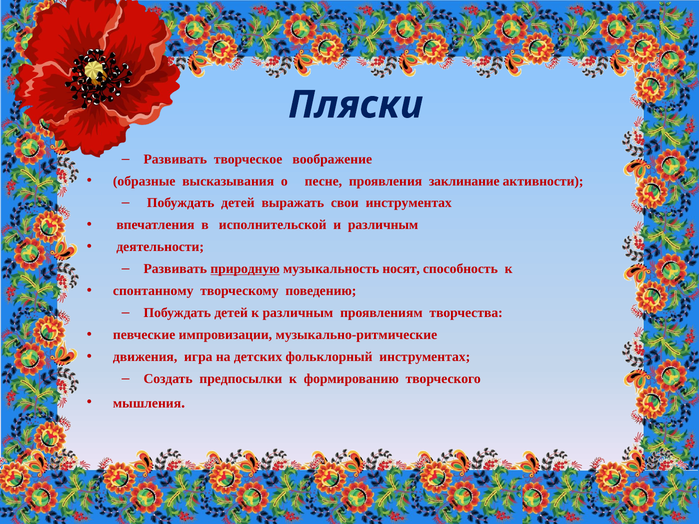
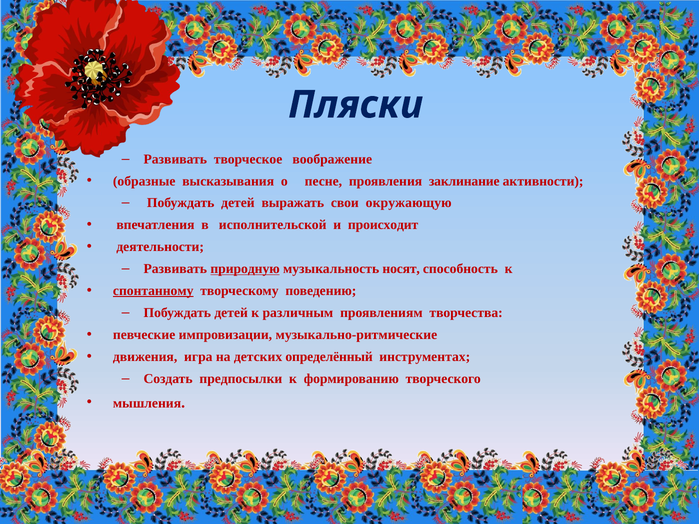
свои инструментах: инструментах -> окружающую (409, 203)
и различным: различным -> происходит (383, 225)
спонтанному underline: none -> present (153, 291)
фольклорный: фольклорный -> определённый (329, 357)
